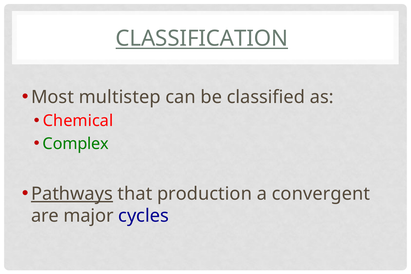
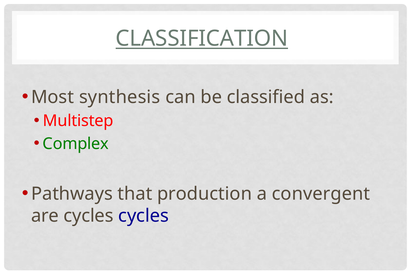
multistep: multistep -> synthesis (120, 97)
Chemical: Chemical -> Multistep (78, 121)
Pathways underline: present -> none (72, 194)
are major: major -> cycles (89, 216)
